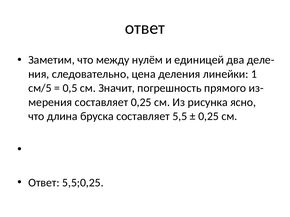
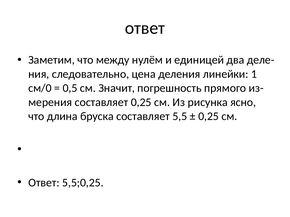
см/5: см/5 -> см/0 (40, 88)
